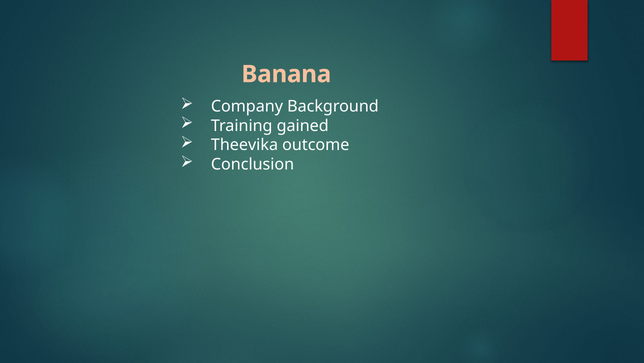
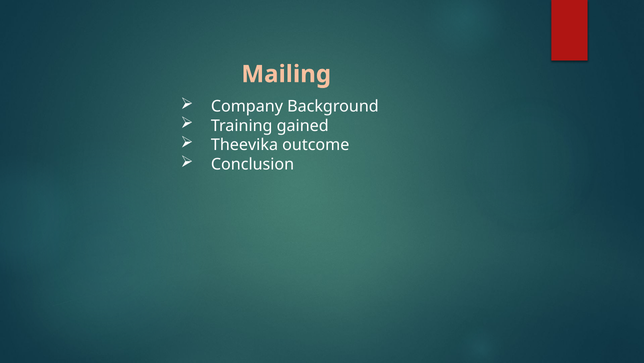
Banana: Banana -> Mailing (286, 74)
